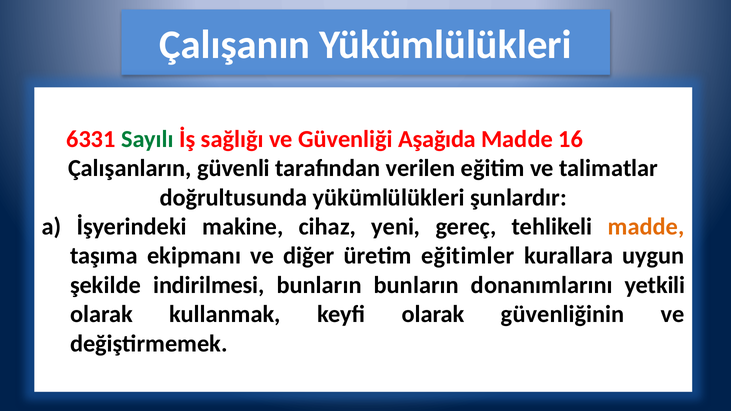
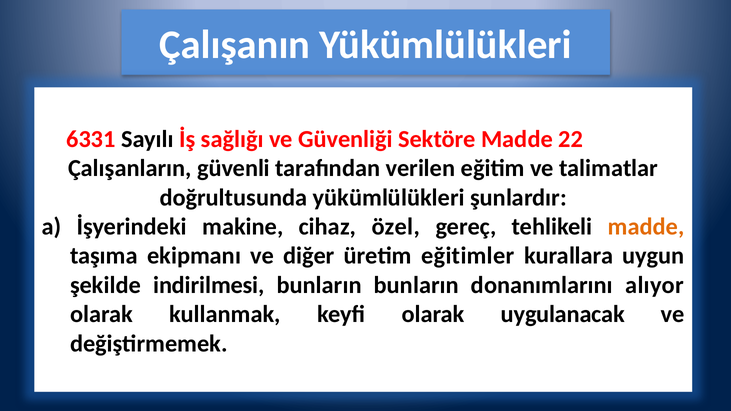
Sayılı colour: green -> black (147, 139)
Aşağıda: Aşağıda -> Sektöre (437, 139)
16: 16 -> 22 (571, 139)
yeni: yeni -> özel (396, 227)
yetkili: yetkili -> alıyor (655, 285)
güvenliğinin: güvenliğinin -> uygulanacak (563, 315)
